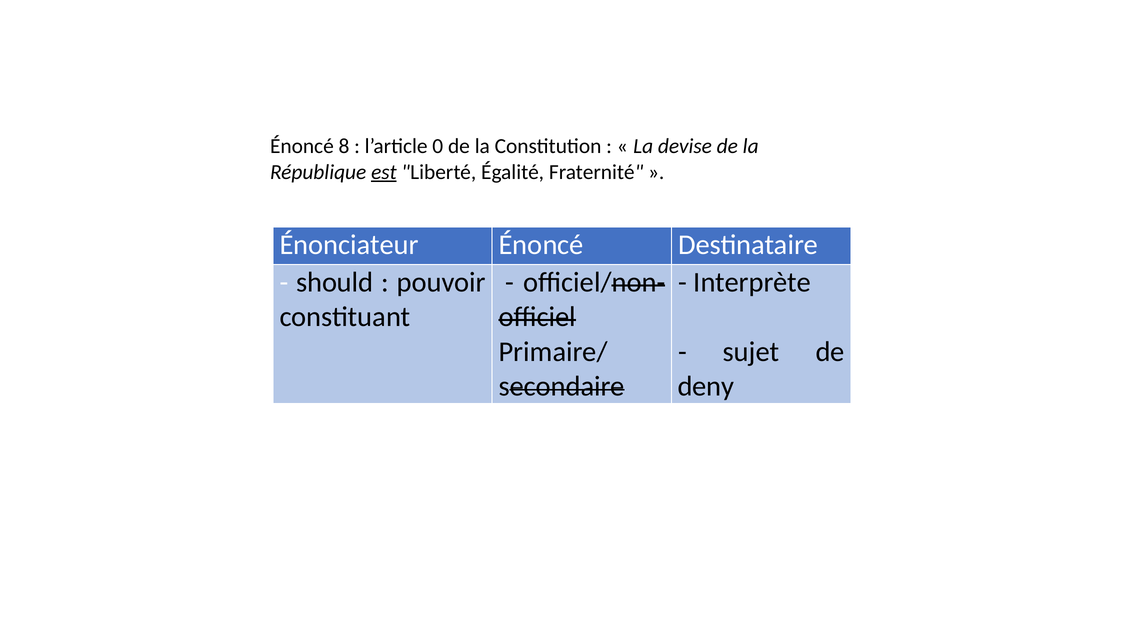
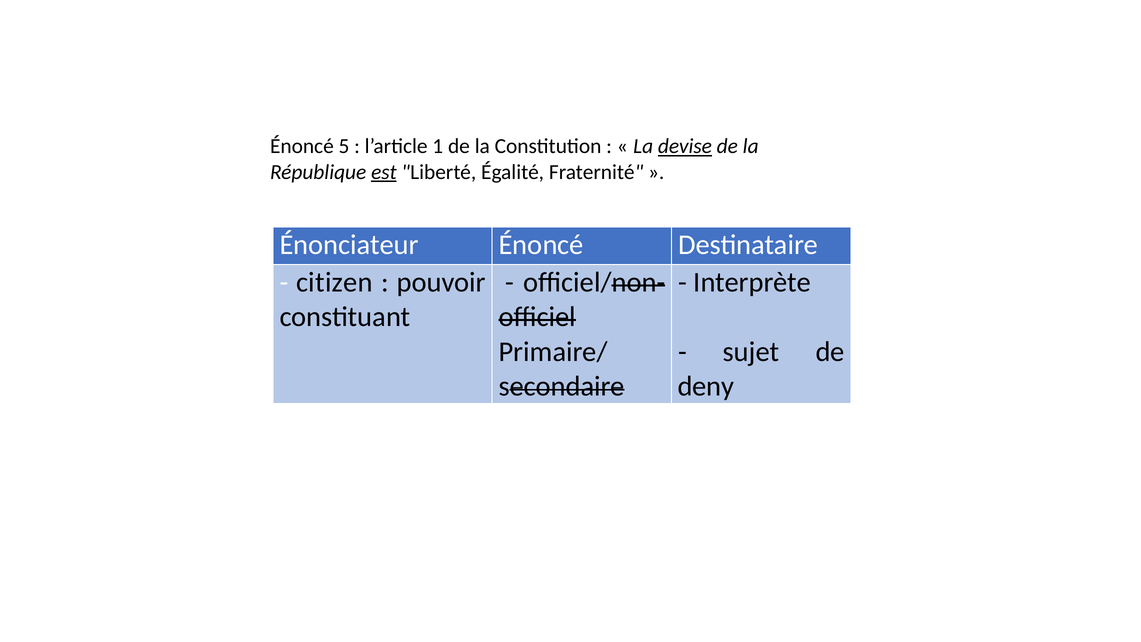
8: 8 -> 5 (344, 146)
0: 0 -> 1 (438, 146)
devise underline: none -> present (685, 146)
should: should -> citizen (335, 282)
